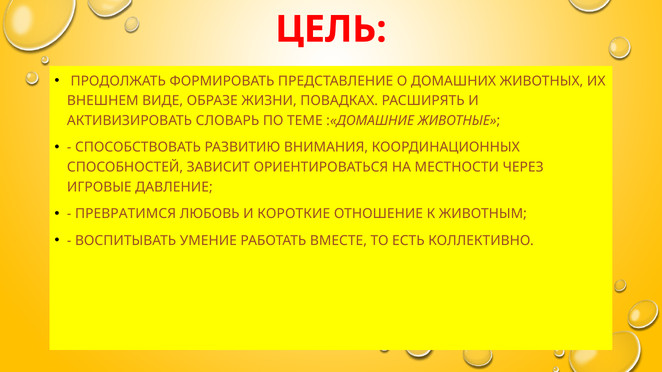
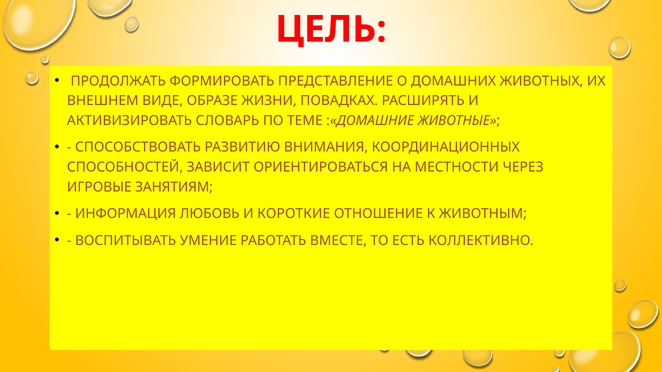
ДАВЛЕНИЕ: ДАВЛЕНИЕ -> ЗАНЯТИЯМ (174, 187)
ПРЕВРАТИМСЯ: ПРЕВРАТИМСЯ -> ИНФОРМАЦИЯ (126, 214)
